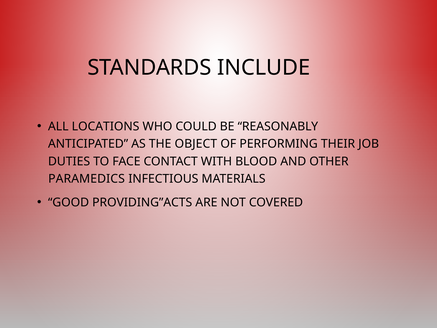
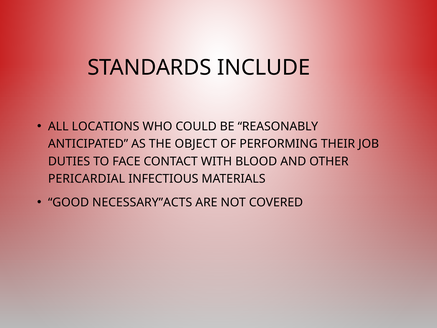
PARAMEDICS: PARAMEDICS -> PERICARDIAL (87, 179)
PROVIDING”ACTS: PROVIDING”ACTS -> NECESSARY”ACTS (142, 202)
